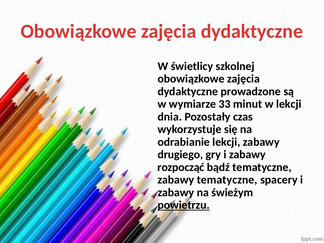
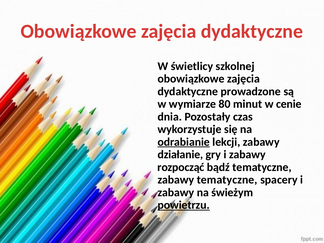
33: 33 -> 80 (225, 104)
w lekcji: lekcji -> cenie (289, 104)
odrabianie underline: none -> present (184, 142)
drugiego: drugiego -> działanie (180, 155)
